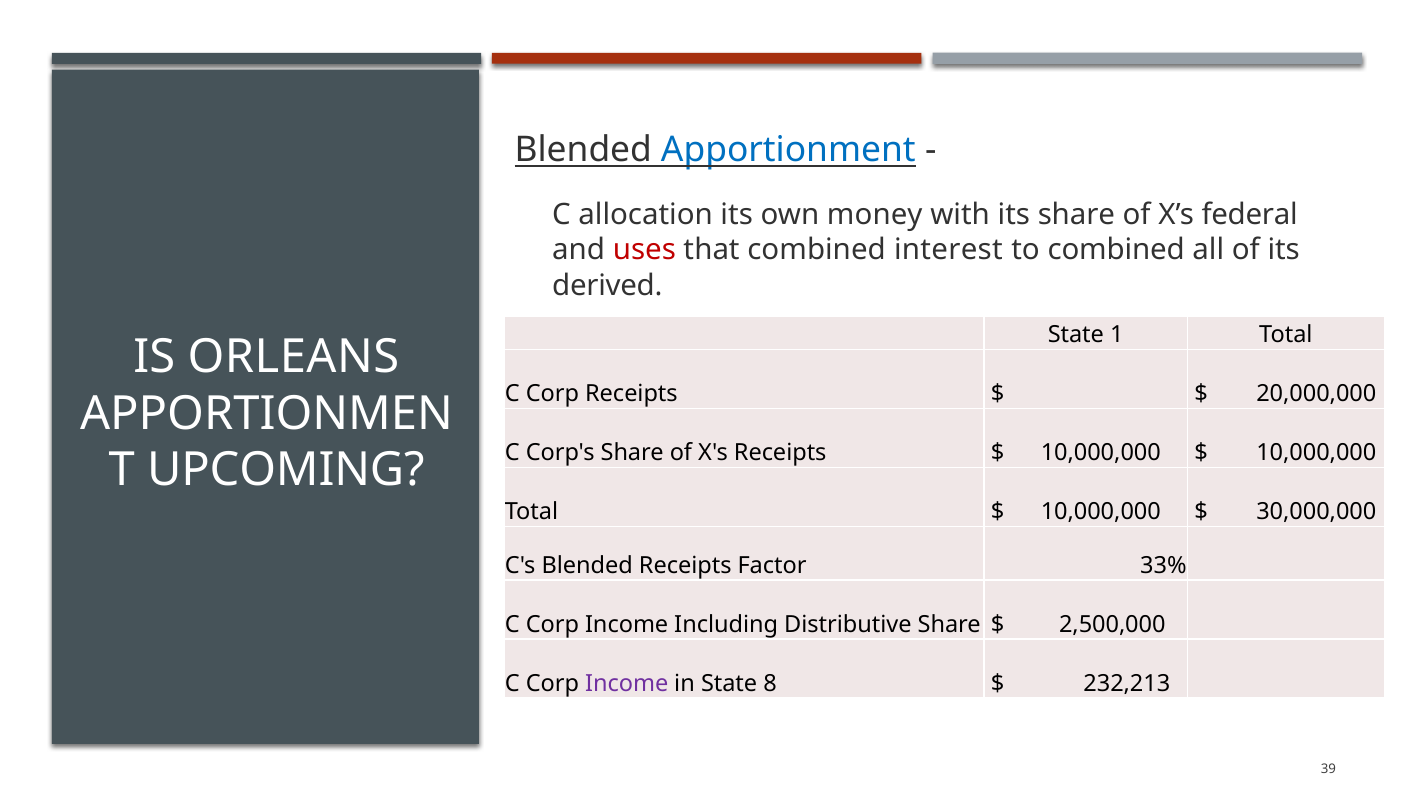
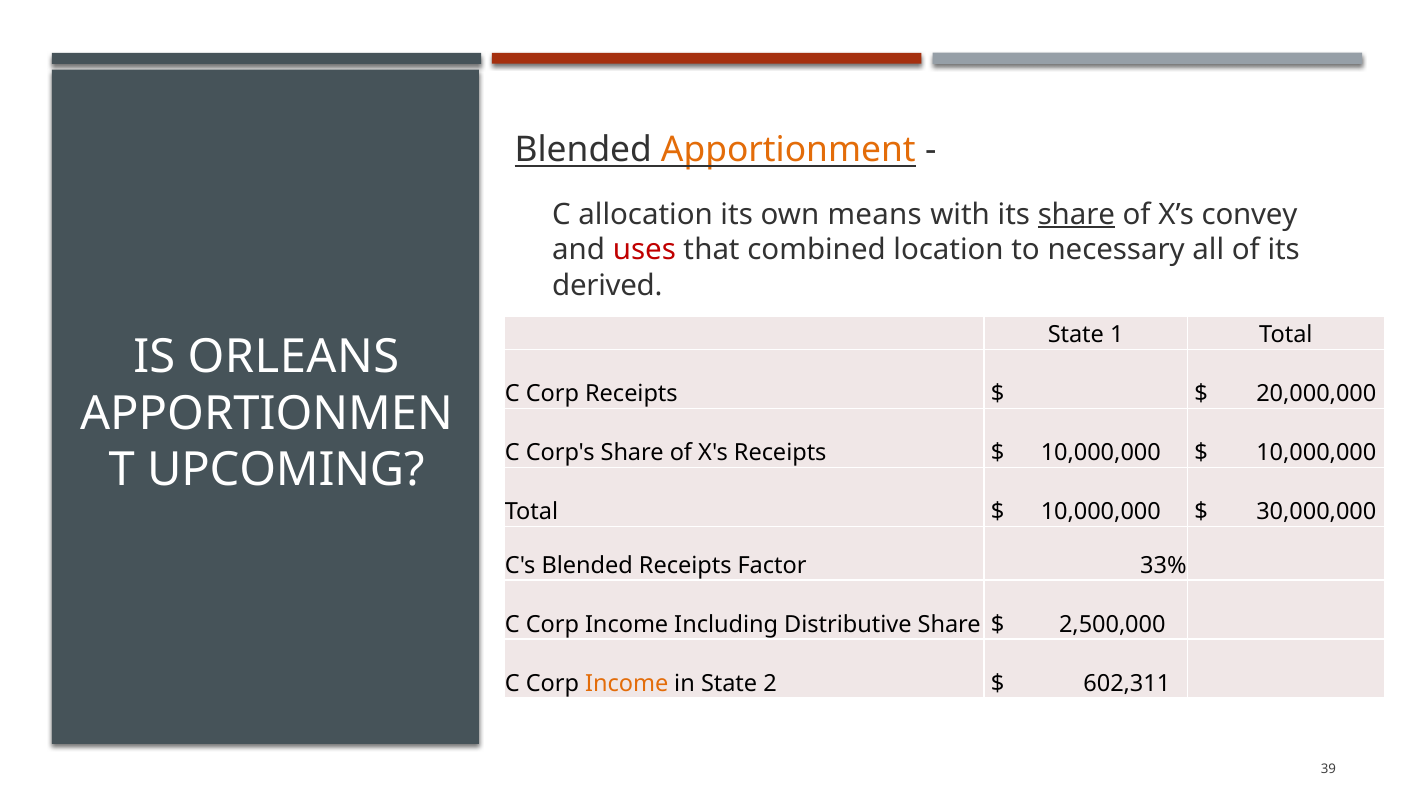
Apportionment colour: blue -> orange (788, 150)
money: money -> means (875, 215)
share underline: none -> present (1076, 215)
federal: federal -> convey (1250, 215)
interest: interest -> location (949, 250)
to combined: combined -> necessary (1116, 250)
Income colour: purple -> orange (627, 684)
8: 8 -> 2 (770, 684)
232,213: 232,213 -> 602,311 (1127, 684)
